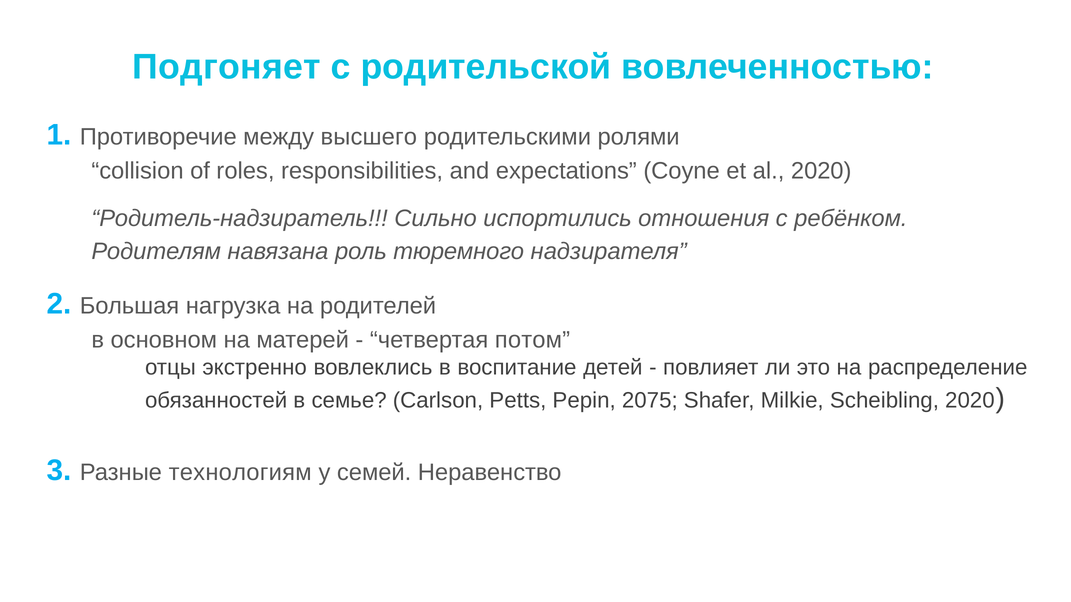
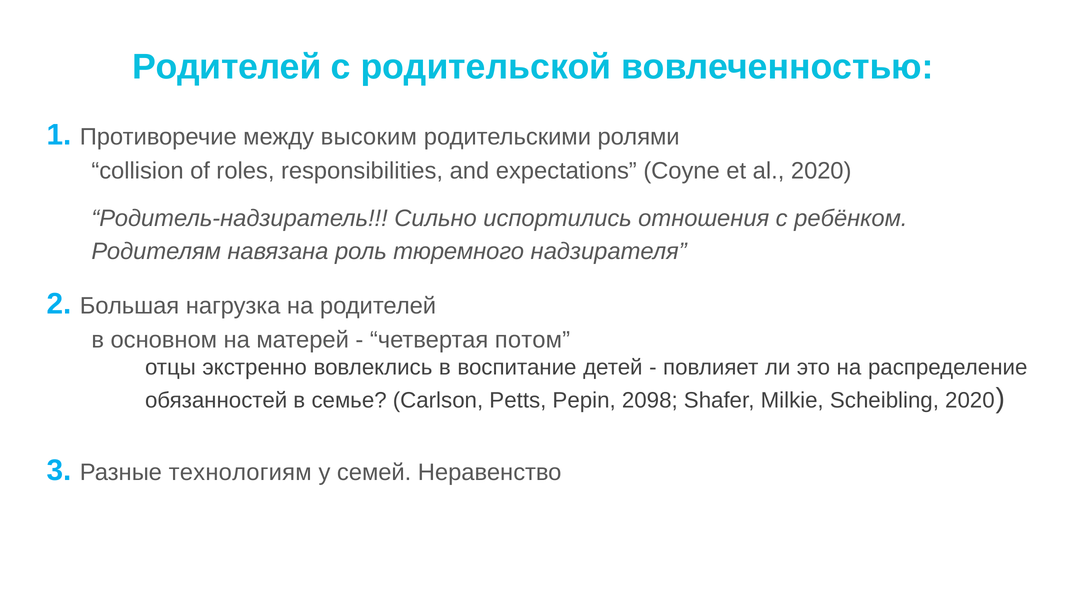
Подгоняет: Подгоняет -> Родителей (227, 67)
высшего: высшего -> высоким (369, 137)
2075: 2075 -> 2098 (650, 401)
